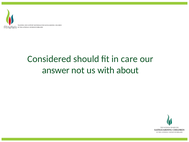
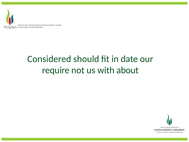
care: care -> date (129, 59)
answer: answer -> require (56, 70)
